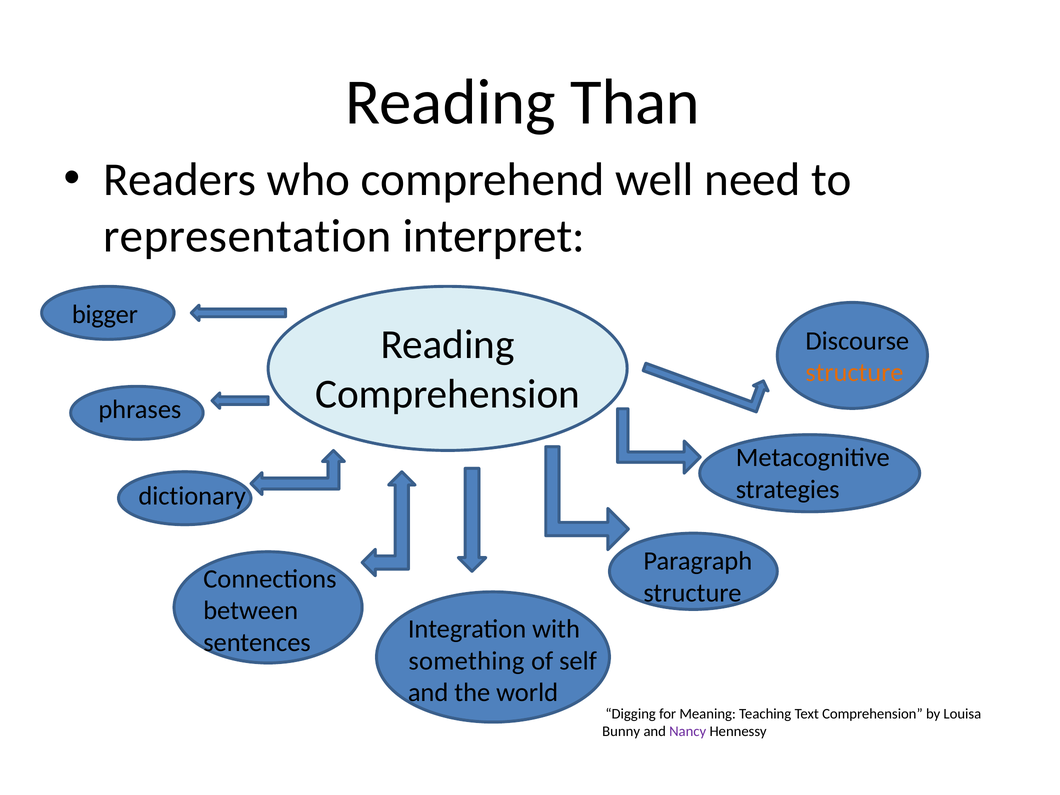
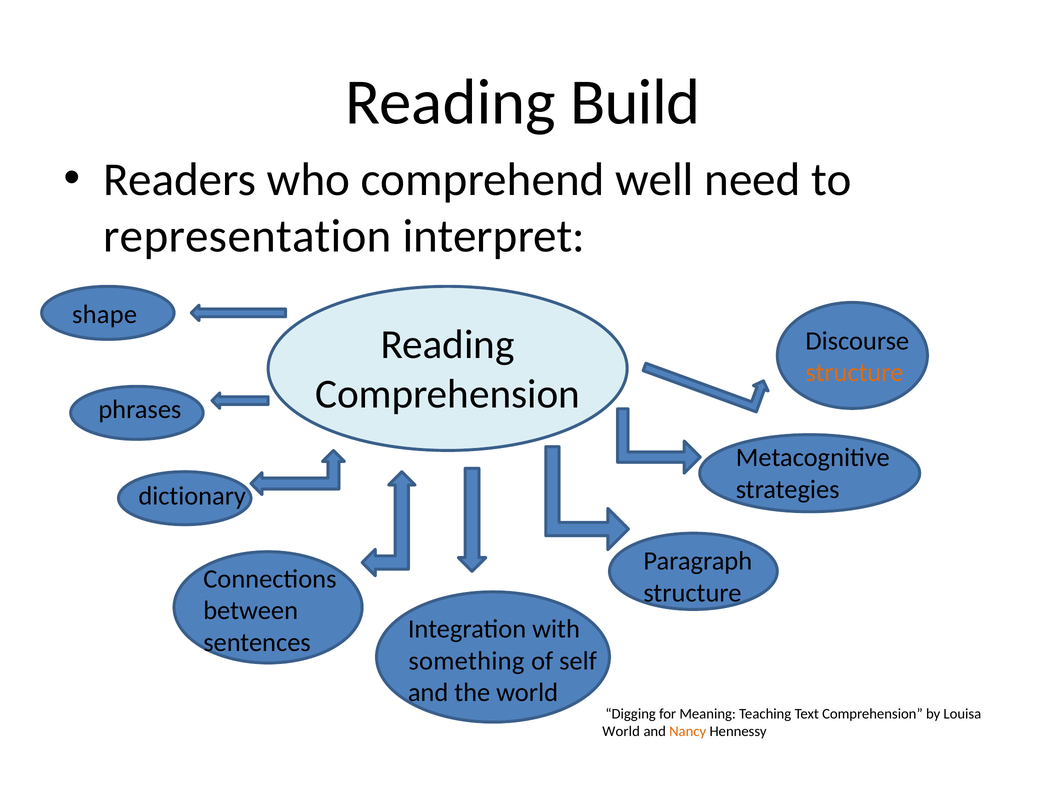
Than: Than -> Build (635, 103)
bigger: bigger -> shape (105, 314)
Bunny: Bunny -> World (621, 732)
Nancy colour: purple -> orange (688, 732)
